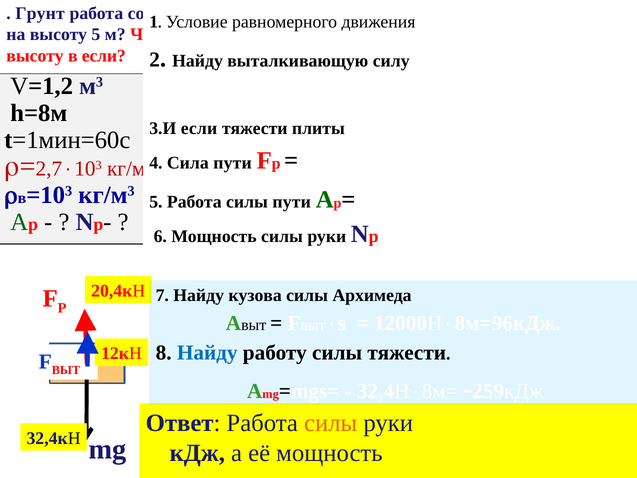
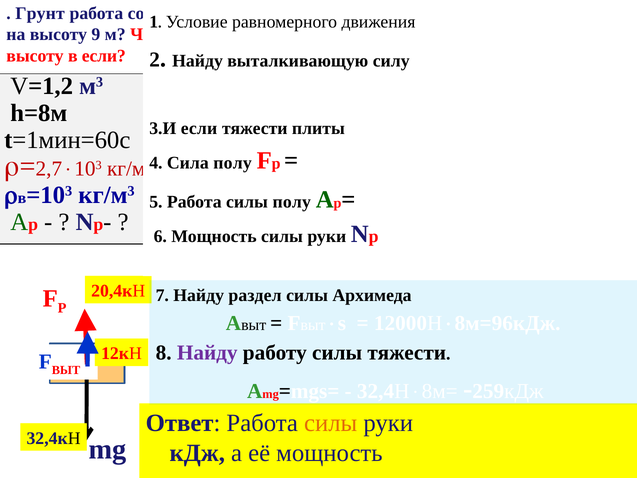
высоту 5: 5 -> 9 (96, 34)
Сила пути: пути -> полу (233, 163)
силы пути: пути -> полу (292, 202)
кузова: кузова -> раздел (255, 295)
Найду colour: blue -> purple (207, 353)
